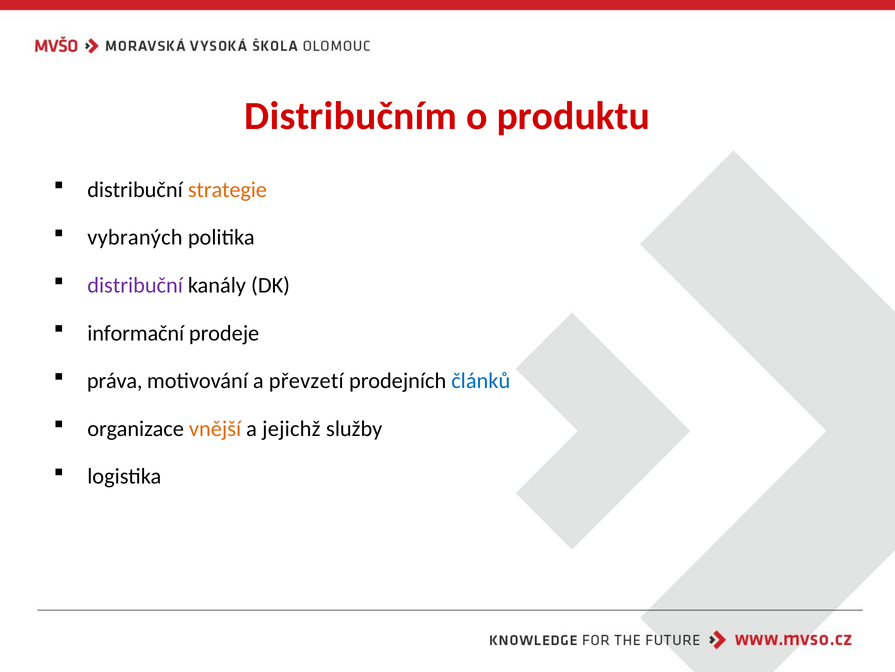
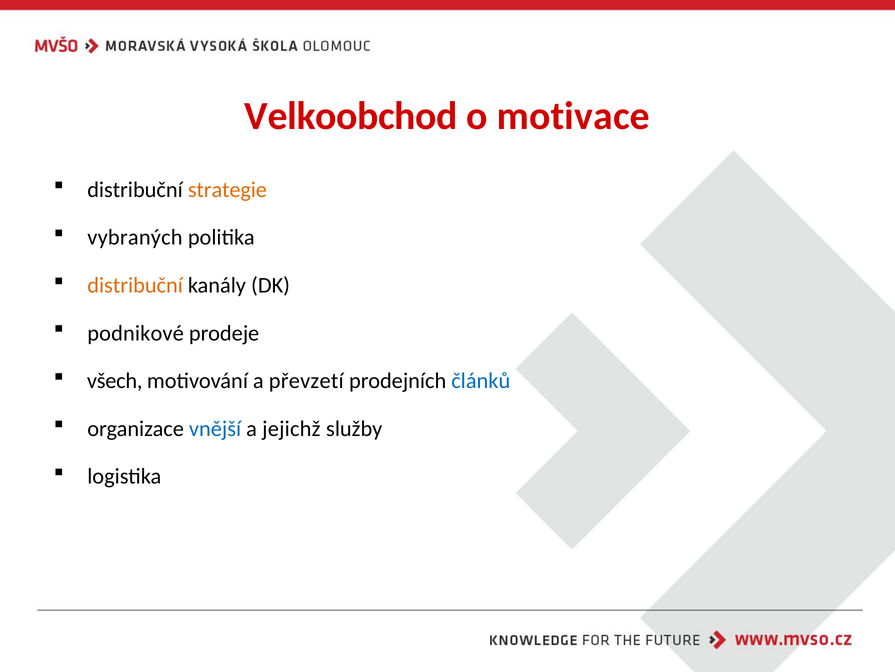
Distribučním: Distribučním -> Velkoobchod (351, 116)
produktu: produktu -> motivace (573, 116)
distribuční colour: purple -> orange (135, 285)
informační: informační -> podnikové (136, 333)
práva: práva -> všech (115, 380)
vnější colour: orange -> blue (215, 428)
